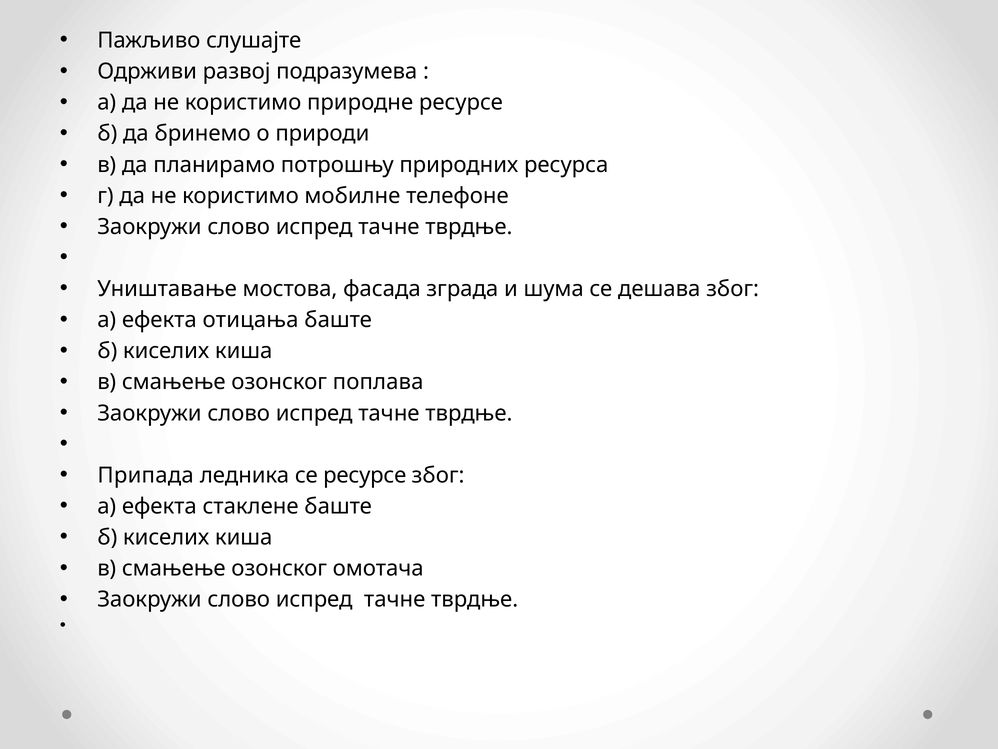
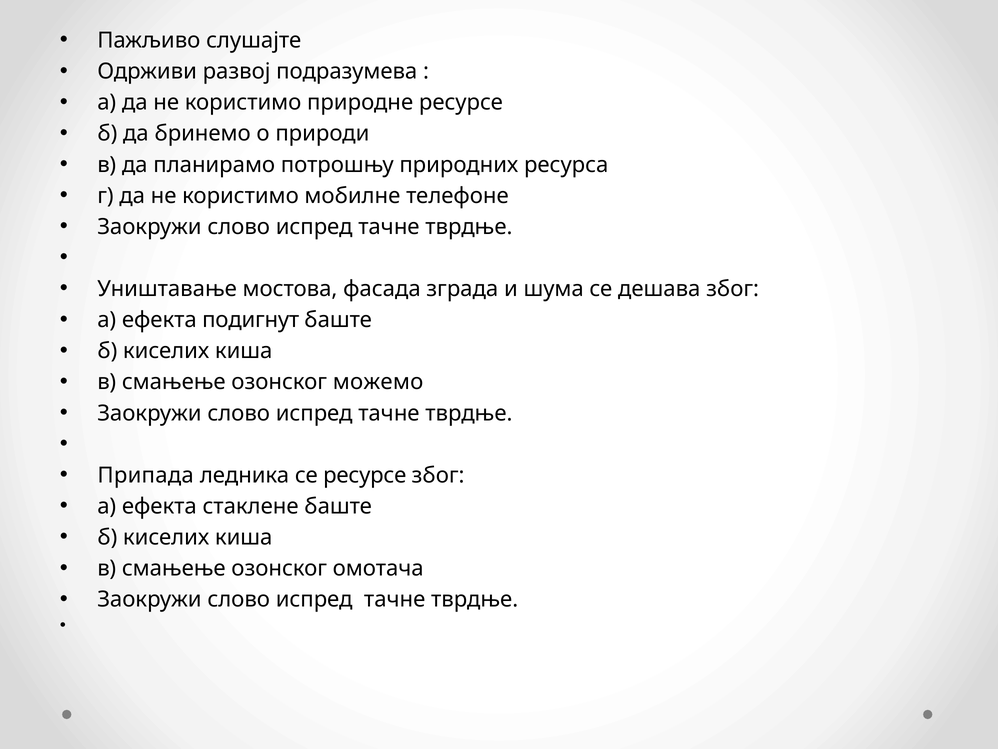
отицања: отицања -> подигнут (251, 320)
поплава: поплава -> можемо (378, 382)
